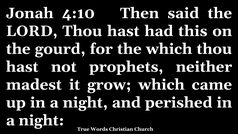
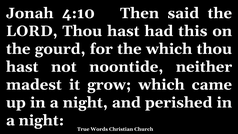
prophets: prophets -> noontide (126, 67)
